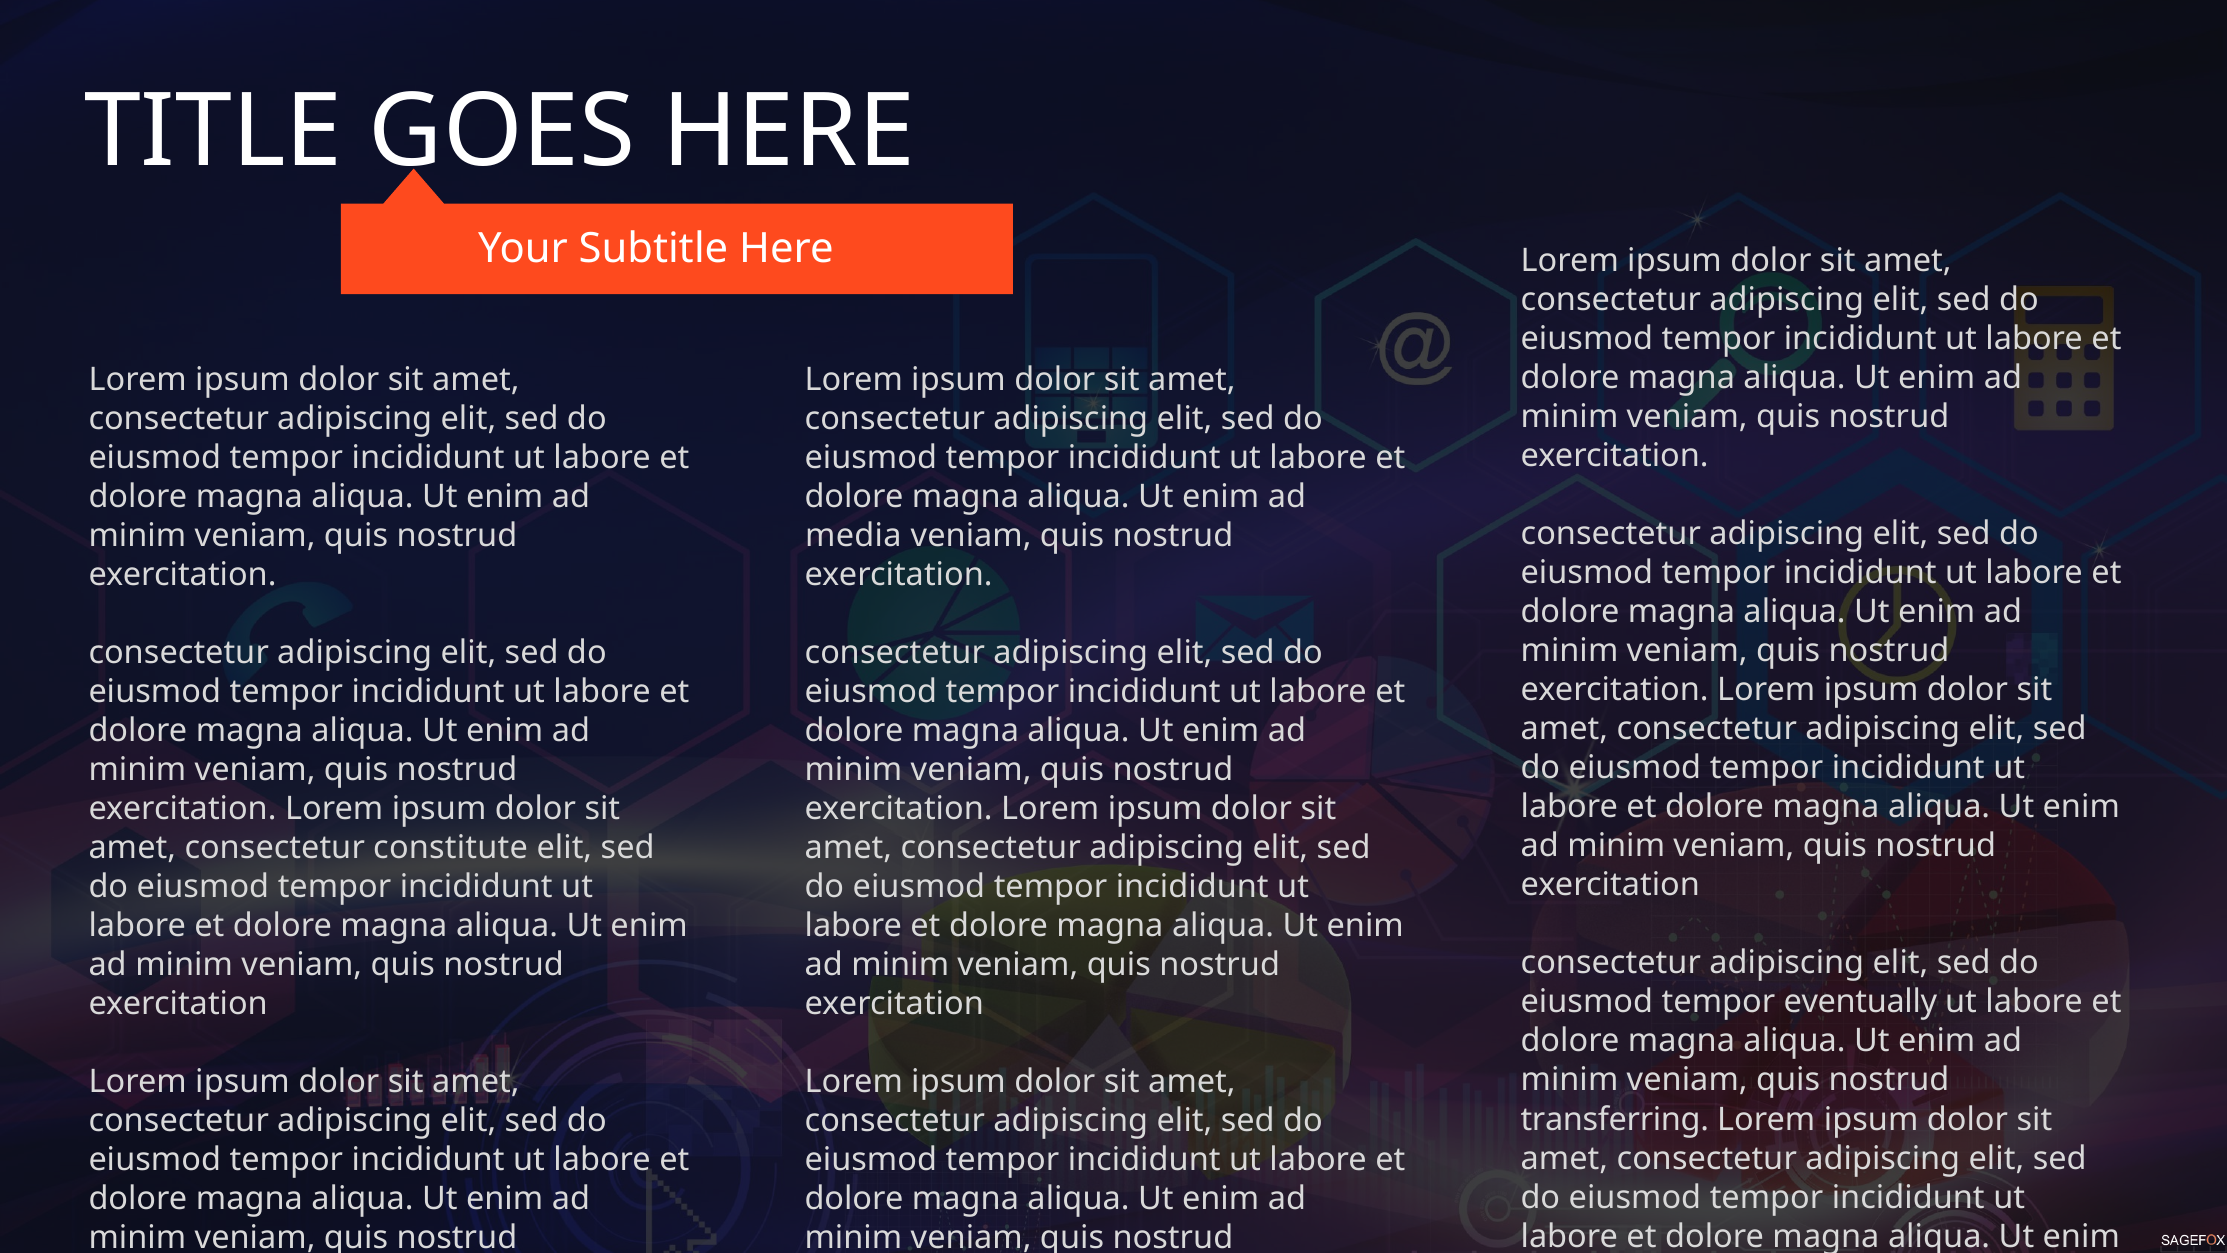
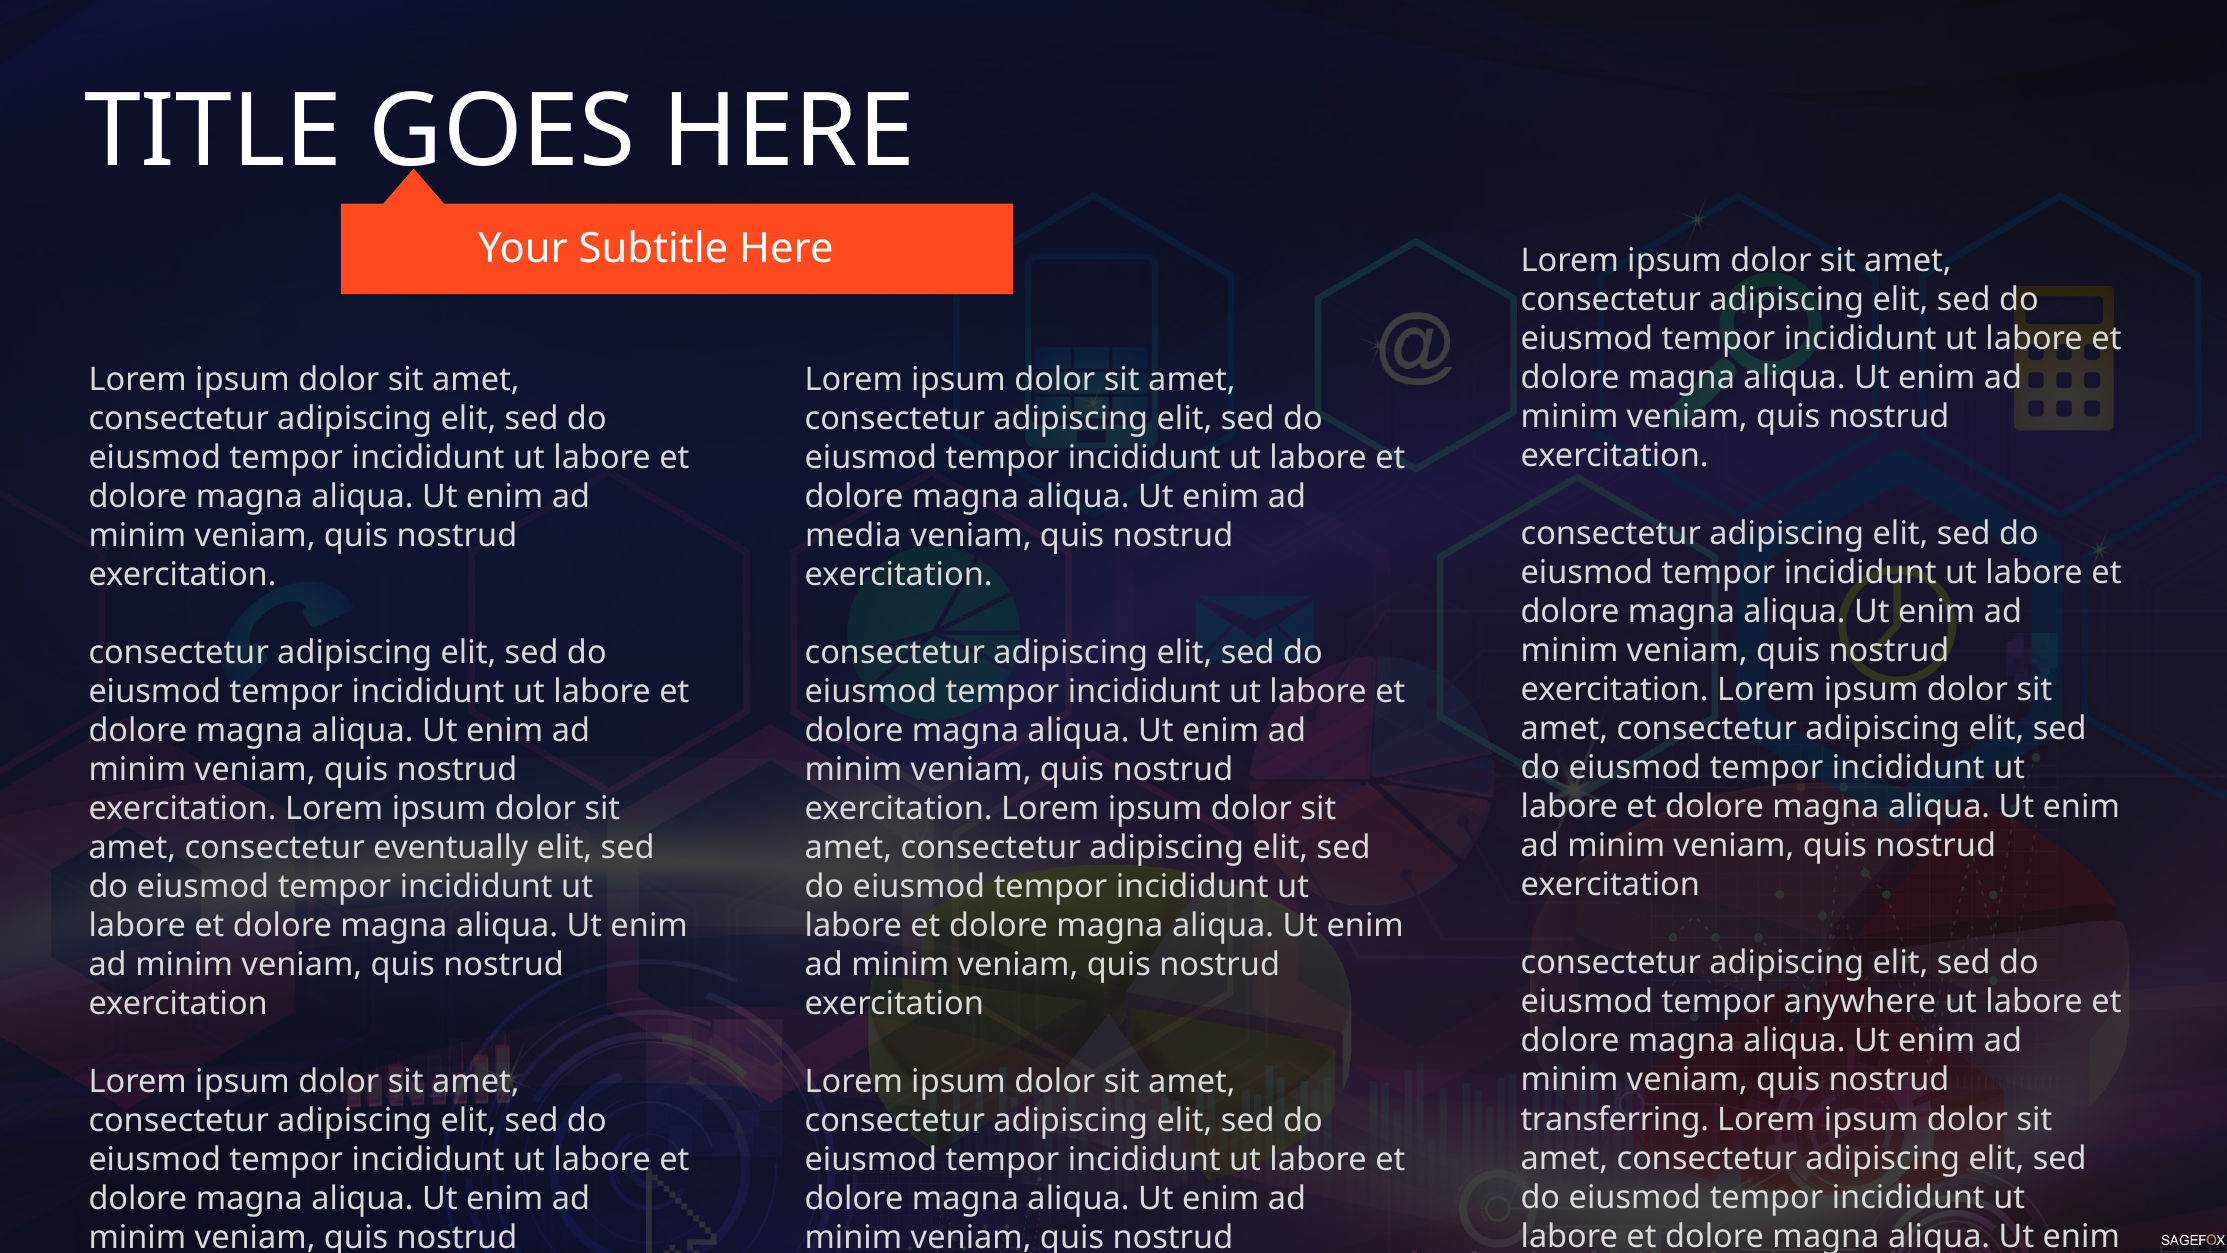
constitute: constitute -> eventually (451, 847)
eventually: eventually -> anywhere (1860, 1002)
